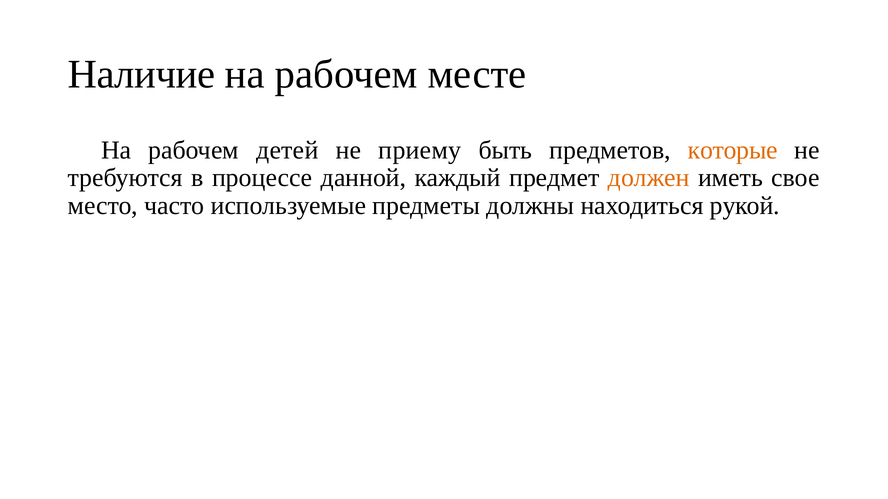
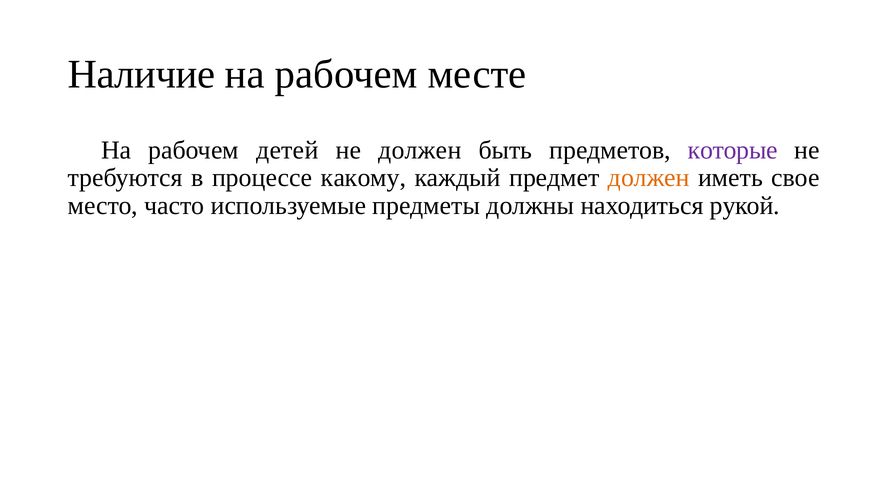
не приему: приему -> должен (420, 150)
которые colour: orange -> purple (733, 150)
данной: данной -> какому (364, 178)
